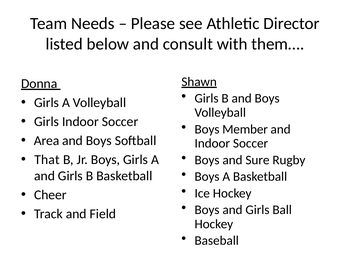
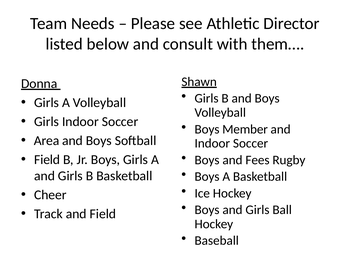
Sure: Sure -> Fees (258, 160)
That: That -> Field (47, 160)
